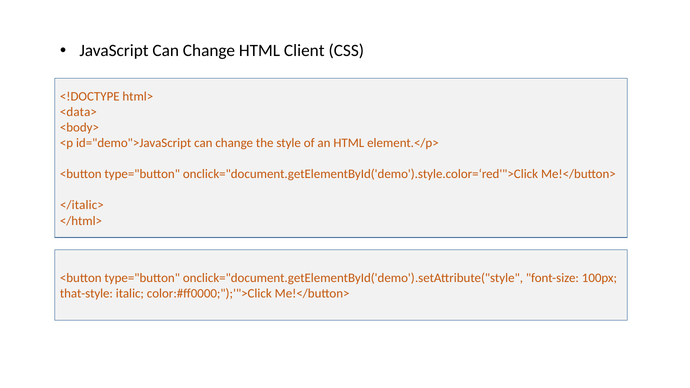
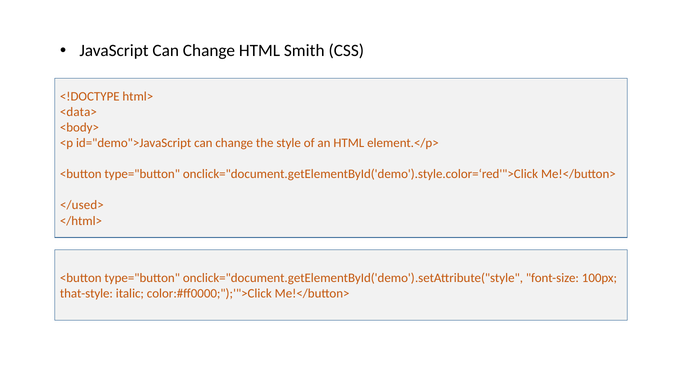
Client: Client -> Smith (304, 51)
</italic>: </italic> -> </used> (82, 205)
